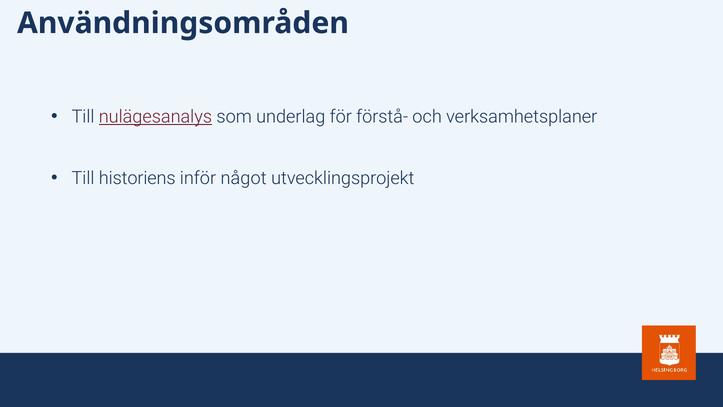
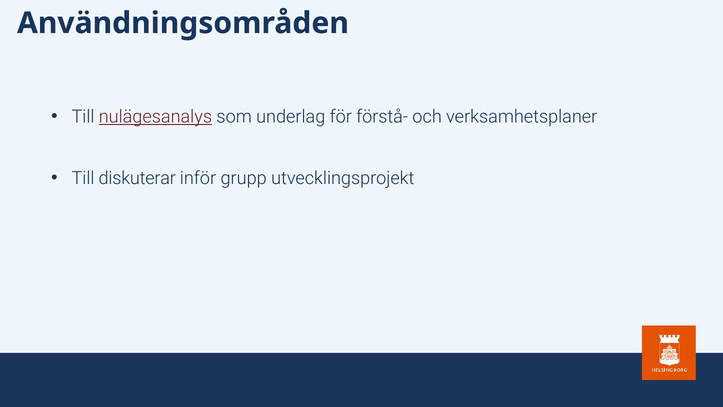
historiens: historiens -> diskuterar (137, 178)
något: något -> grupp (244, 178)
